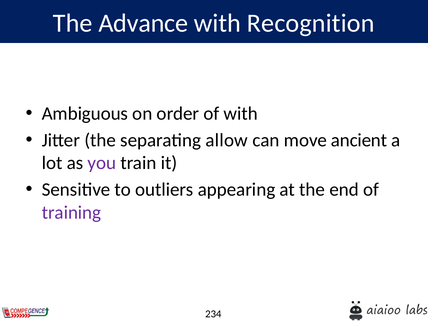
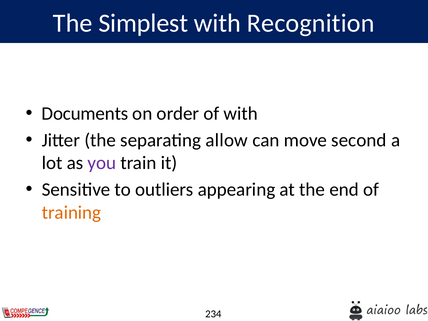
Advance: Advance -> Simplest (143, 23)
Ambiguous: Ambiguous -> Documents (85, 114)
ancient: ancient -> second (359, 140)
training colour: purple -> orange (71, 213)
